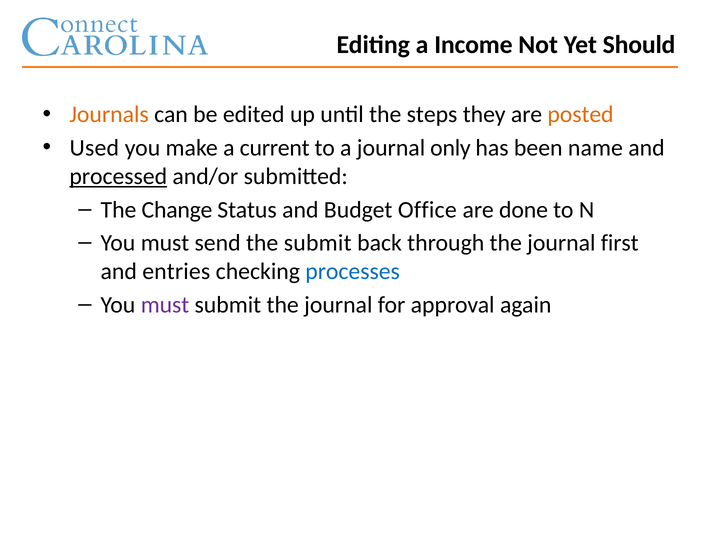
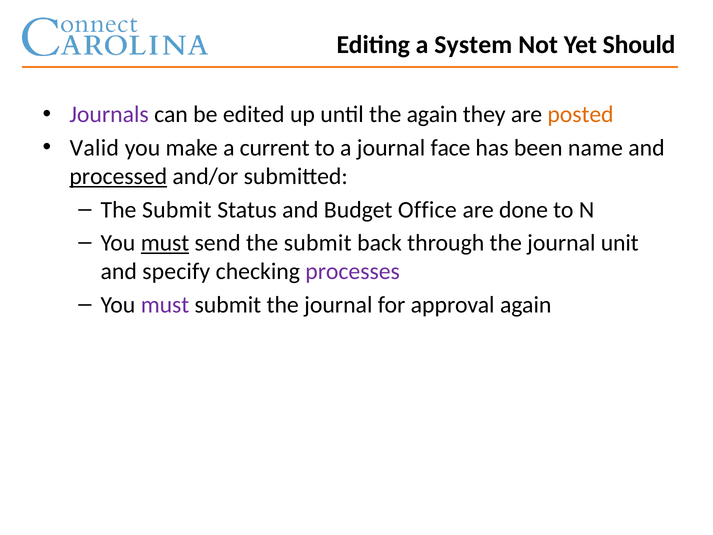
Income: Income -> System (473, 45)
Journals colour: orange -> purple (109, 115)
the steps: steps -> again (432, 115)
Used: Used -> Valid (94, 148)
only: only -> face (450, 148)
Change: Change -> Submit (177, 210)
must underline: none -> present (165, 243)
first: first -> unit (620, 243)
entries: entries -> specify (176, 271)
processes colour: blue -> purple (353, 271)
